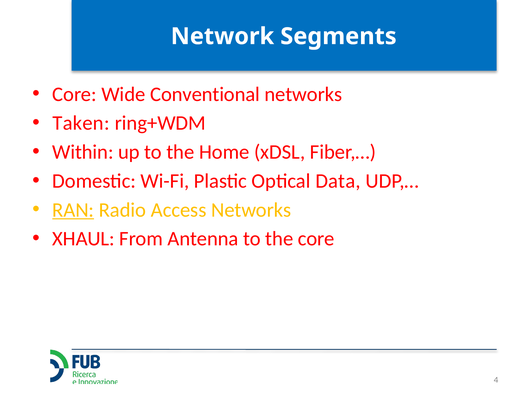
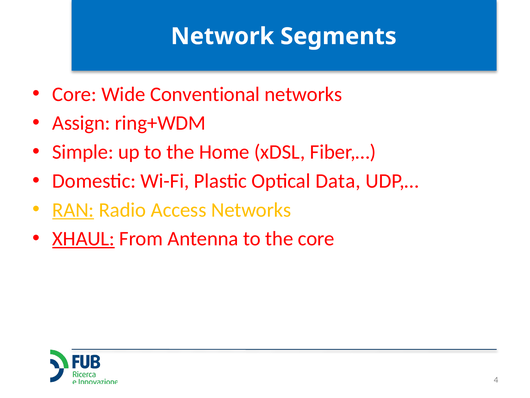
Taken: Taken -> Assign (81, 123)
Within: Within -> Simple (83, 152)
XHAUL underline: none -> present (84, 239)
